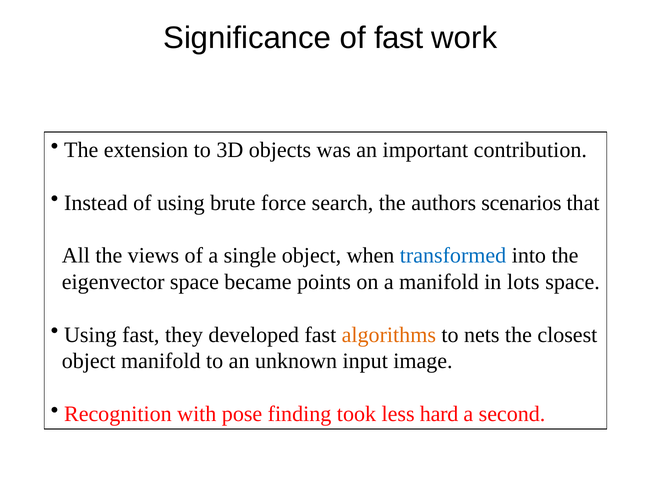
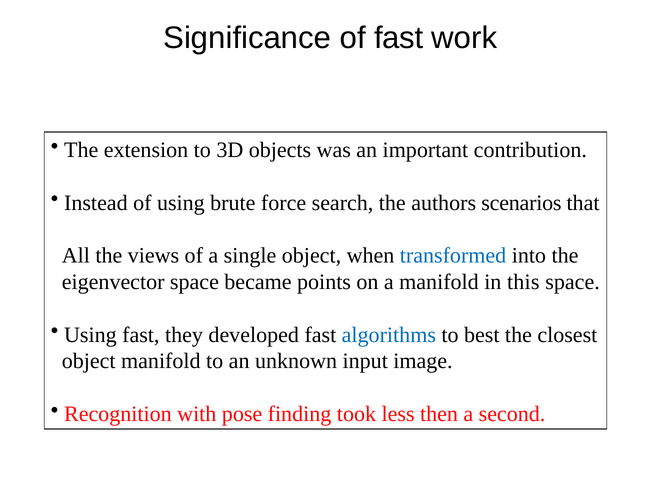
lots: lots -> this (523, 282)
algorithms colour: orange -> blue (389, 335)
nets: nets -> best (482, 335)
hard: hard -> then (439, 415)
